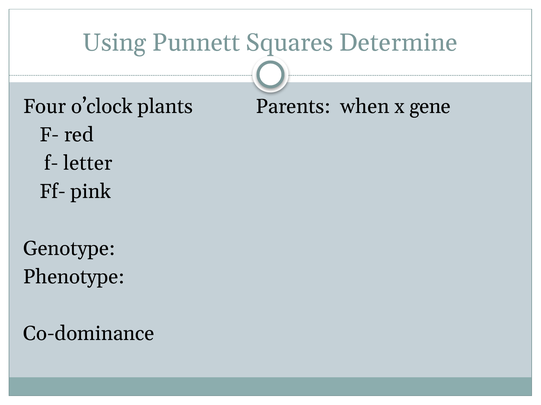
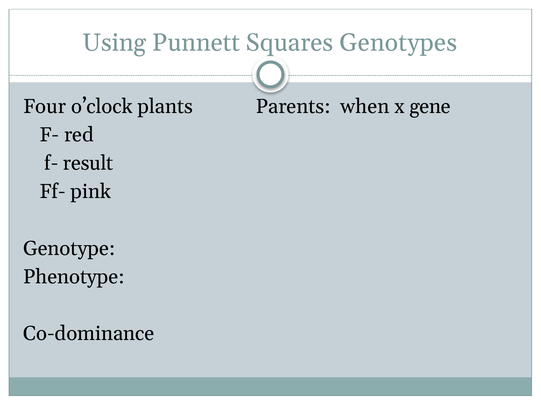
Determine: Determine -> Genotypes (398, 43)
letter: letter -> result (88, 163)
